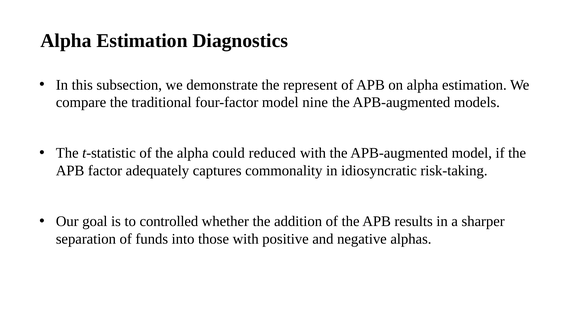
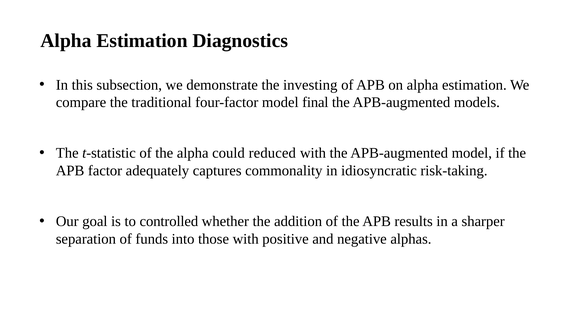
represent: represent -> investing (310, 85)
nine: nine -> final (315, 102)
